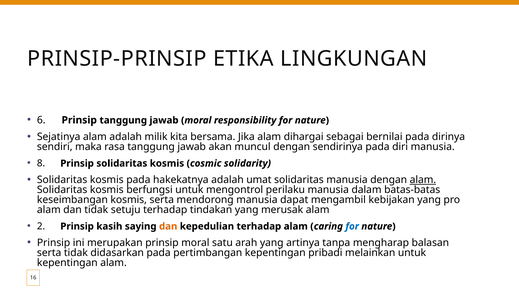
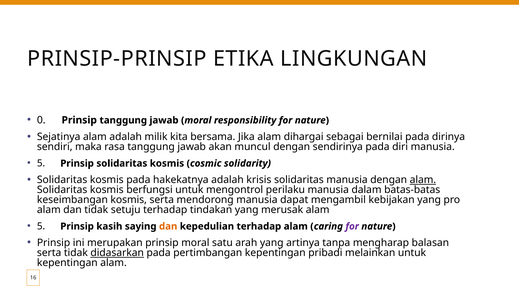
6: 6 -> 0 (41, 120)
8: 8 -> 5 (41, 163)
umat: umat -> krisis (259, 180)
2: 2 -> 5 (41, 226)
for colour: blue -> purple (352, 226)
didasarkan underline: none -> present (117, 253)
